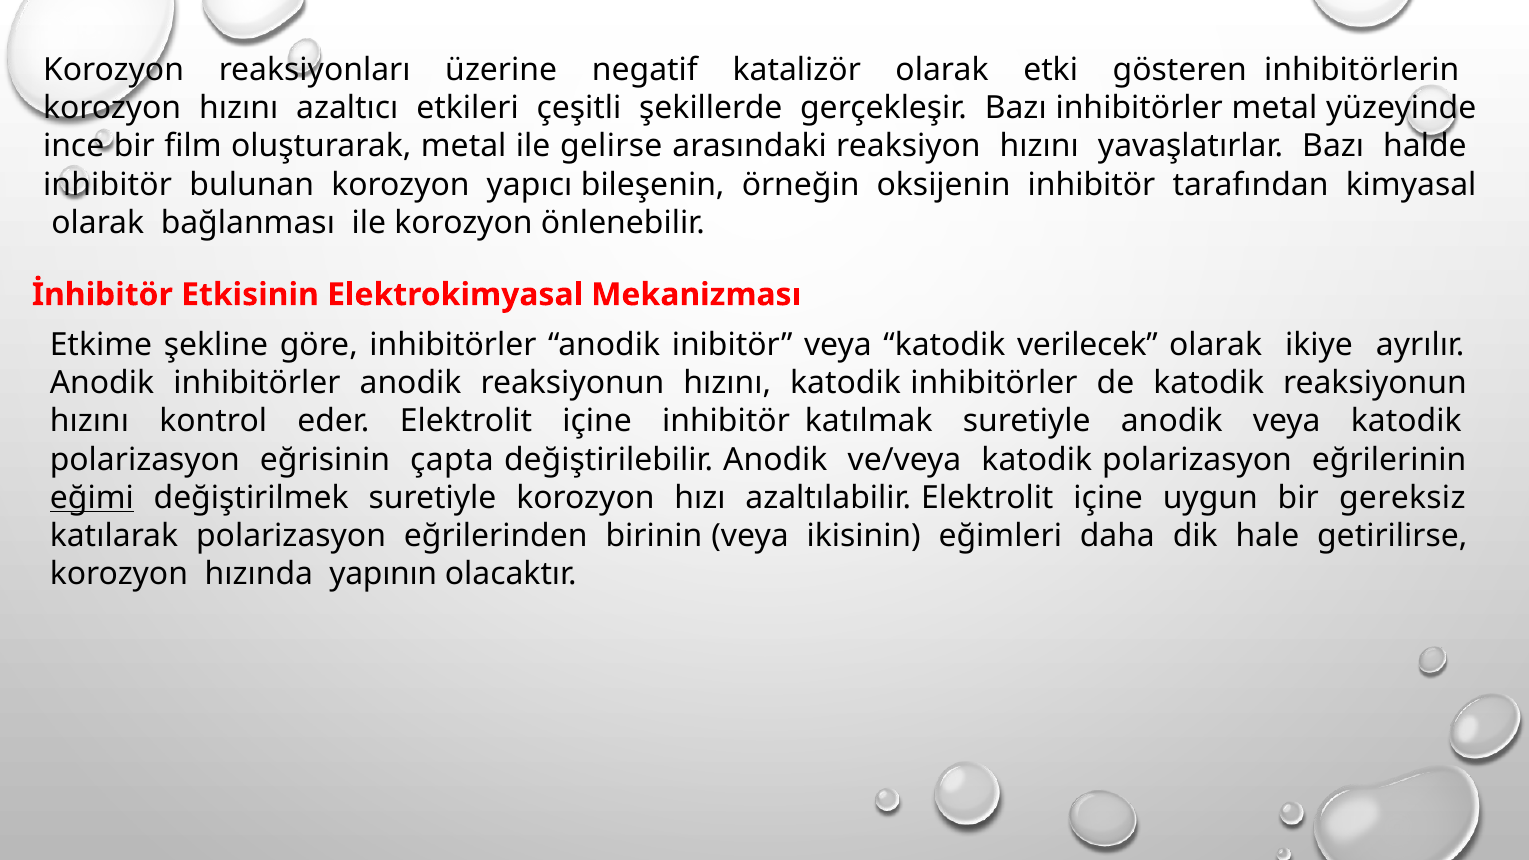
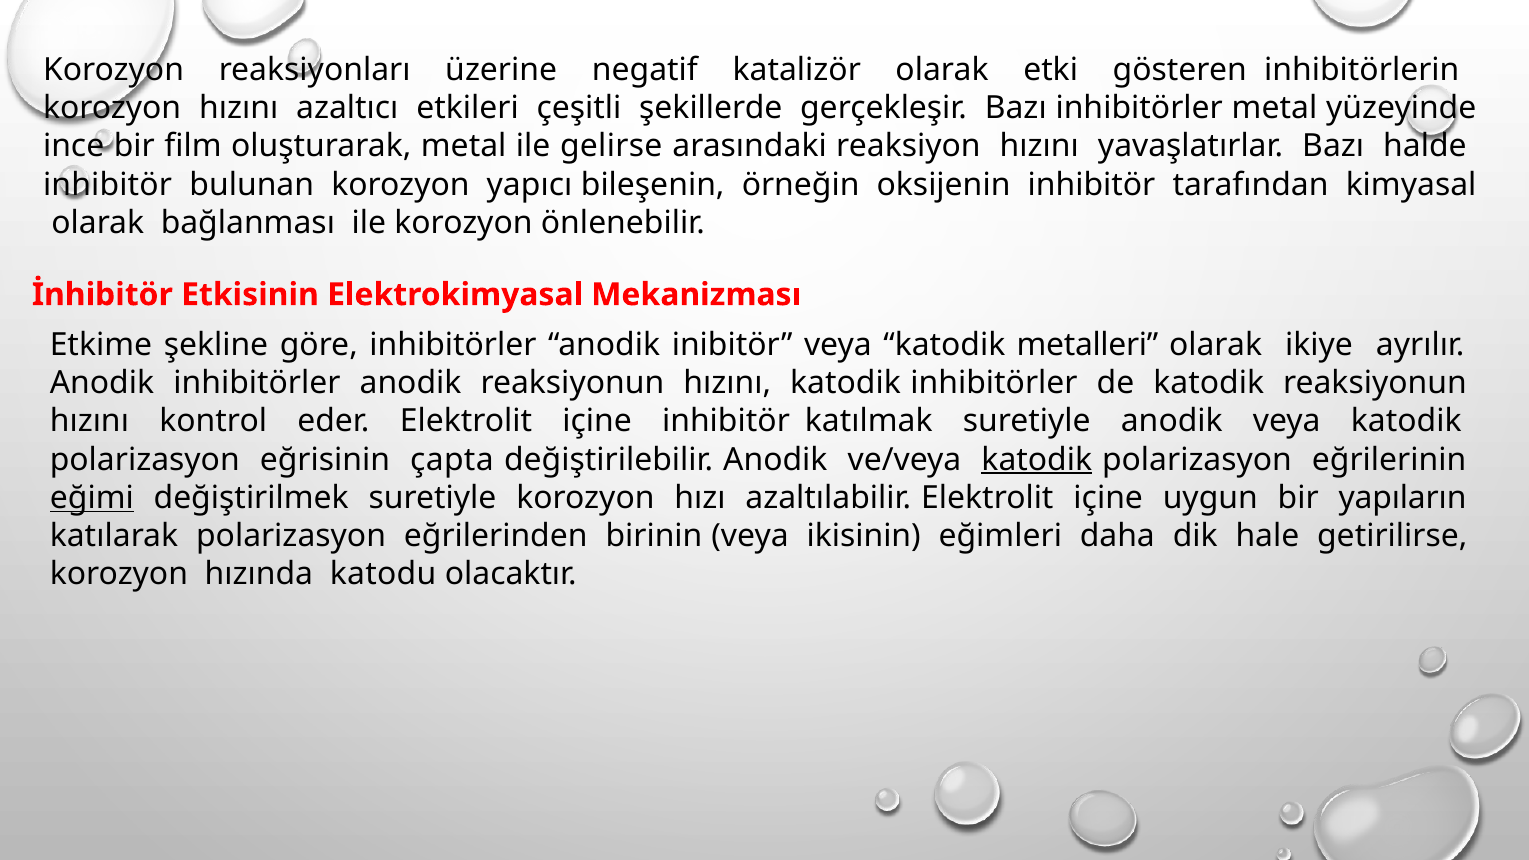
verilecek: verilecek -> metalleri (1087, 345)
katodik underline: none -> present (1037, 460)
gereksiz: gereksiz -> yapıların (1403, 498)
yapının: yapının -> katodu (383, 574)
